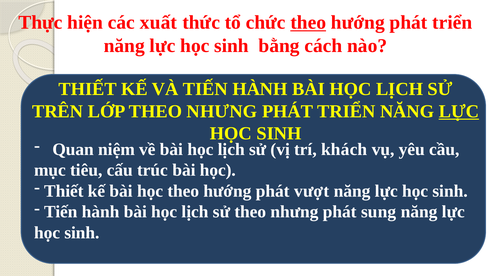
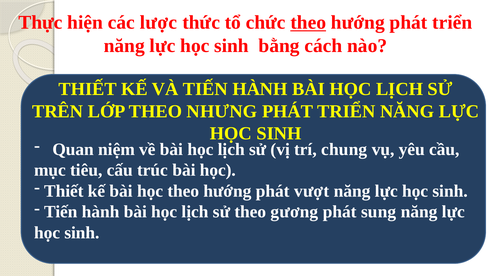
xuất: xuất -> lược (158, 23)
LỰC underline: present -> none (459, 111)
khách: khách -> chung (344, 149)
sử theo nhưng: nhưng -> gương (294, 212)
